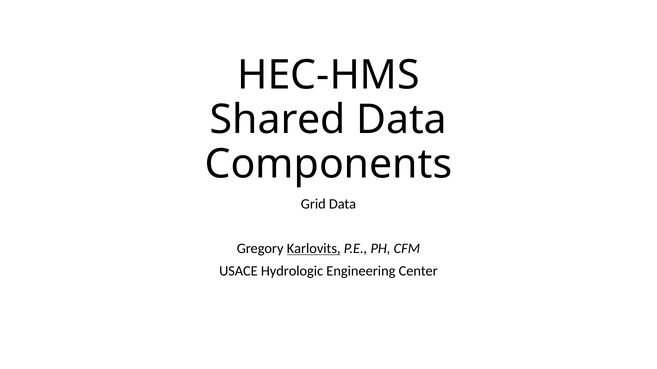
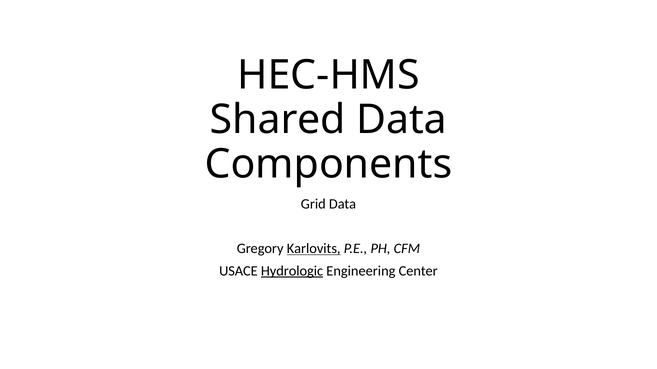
Hydrologic underline: none -> present (292, 271)
